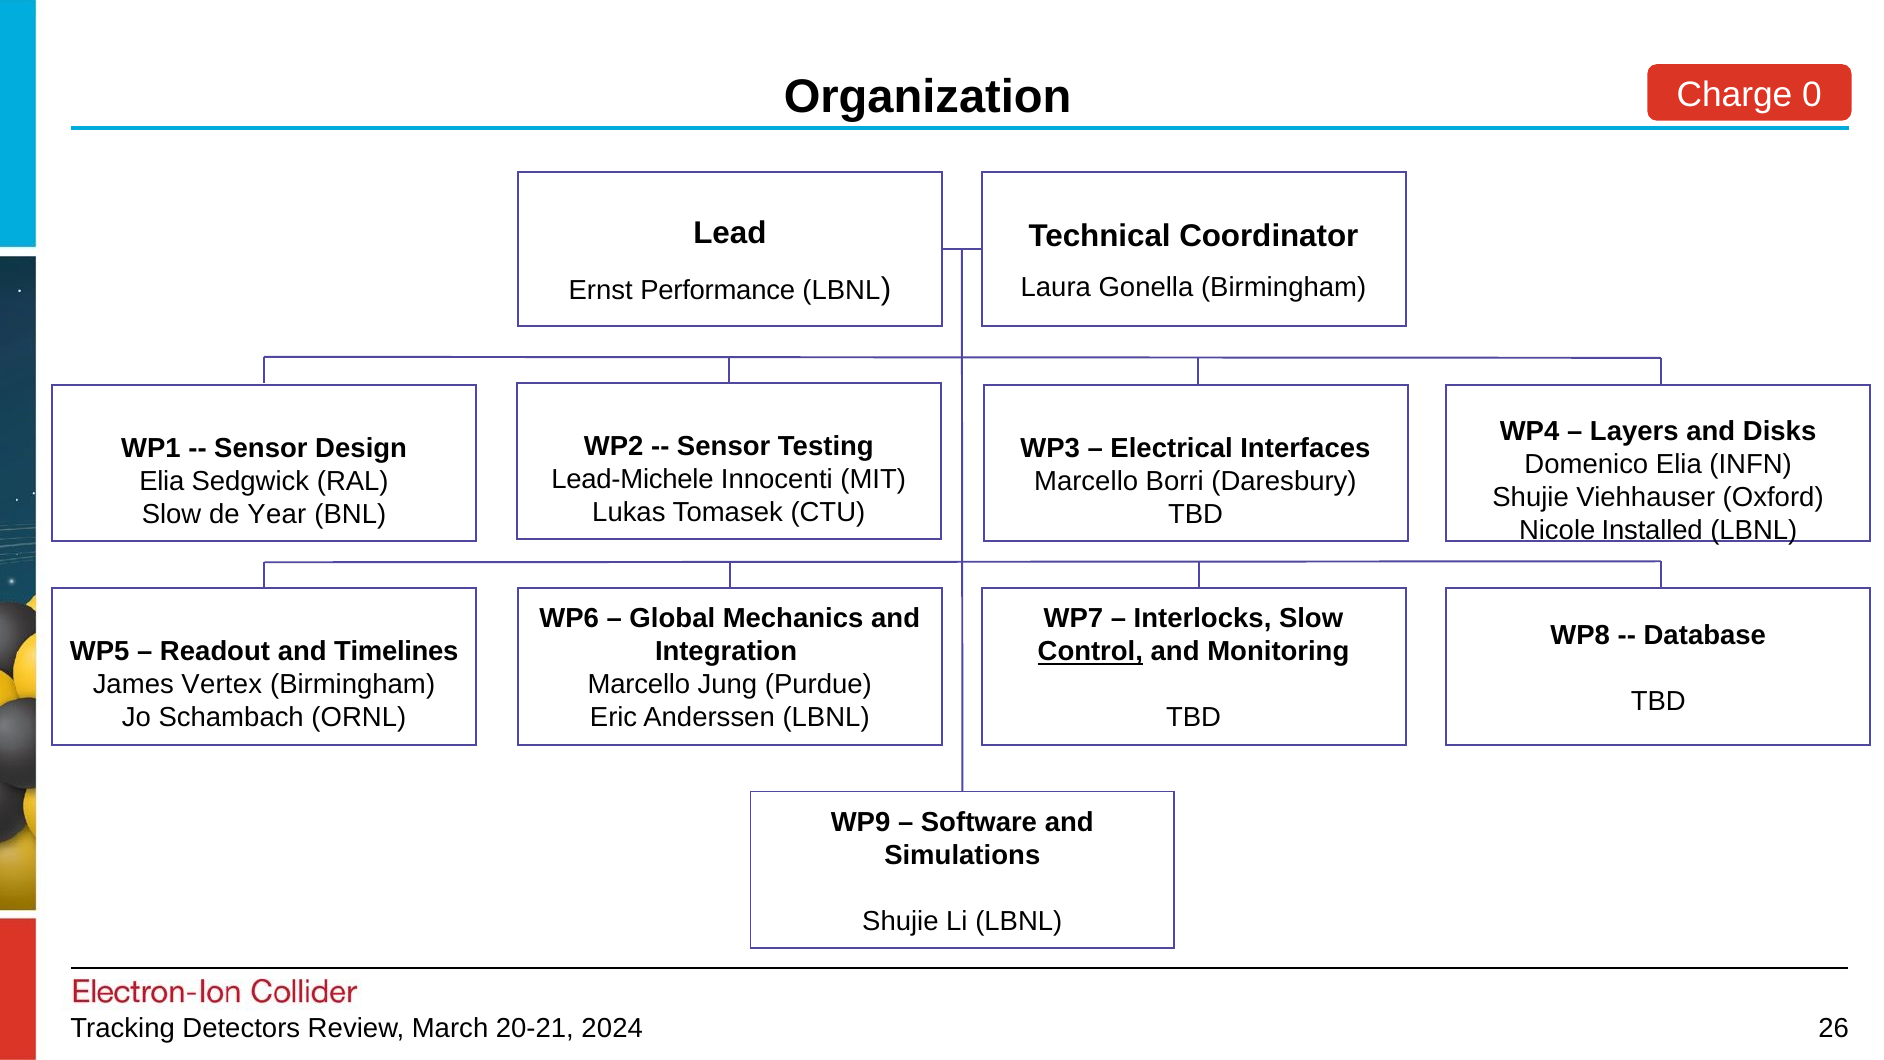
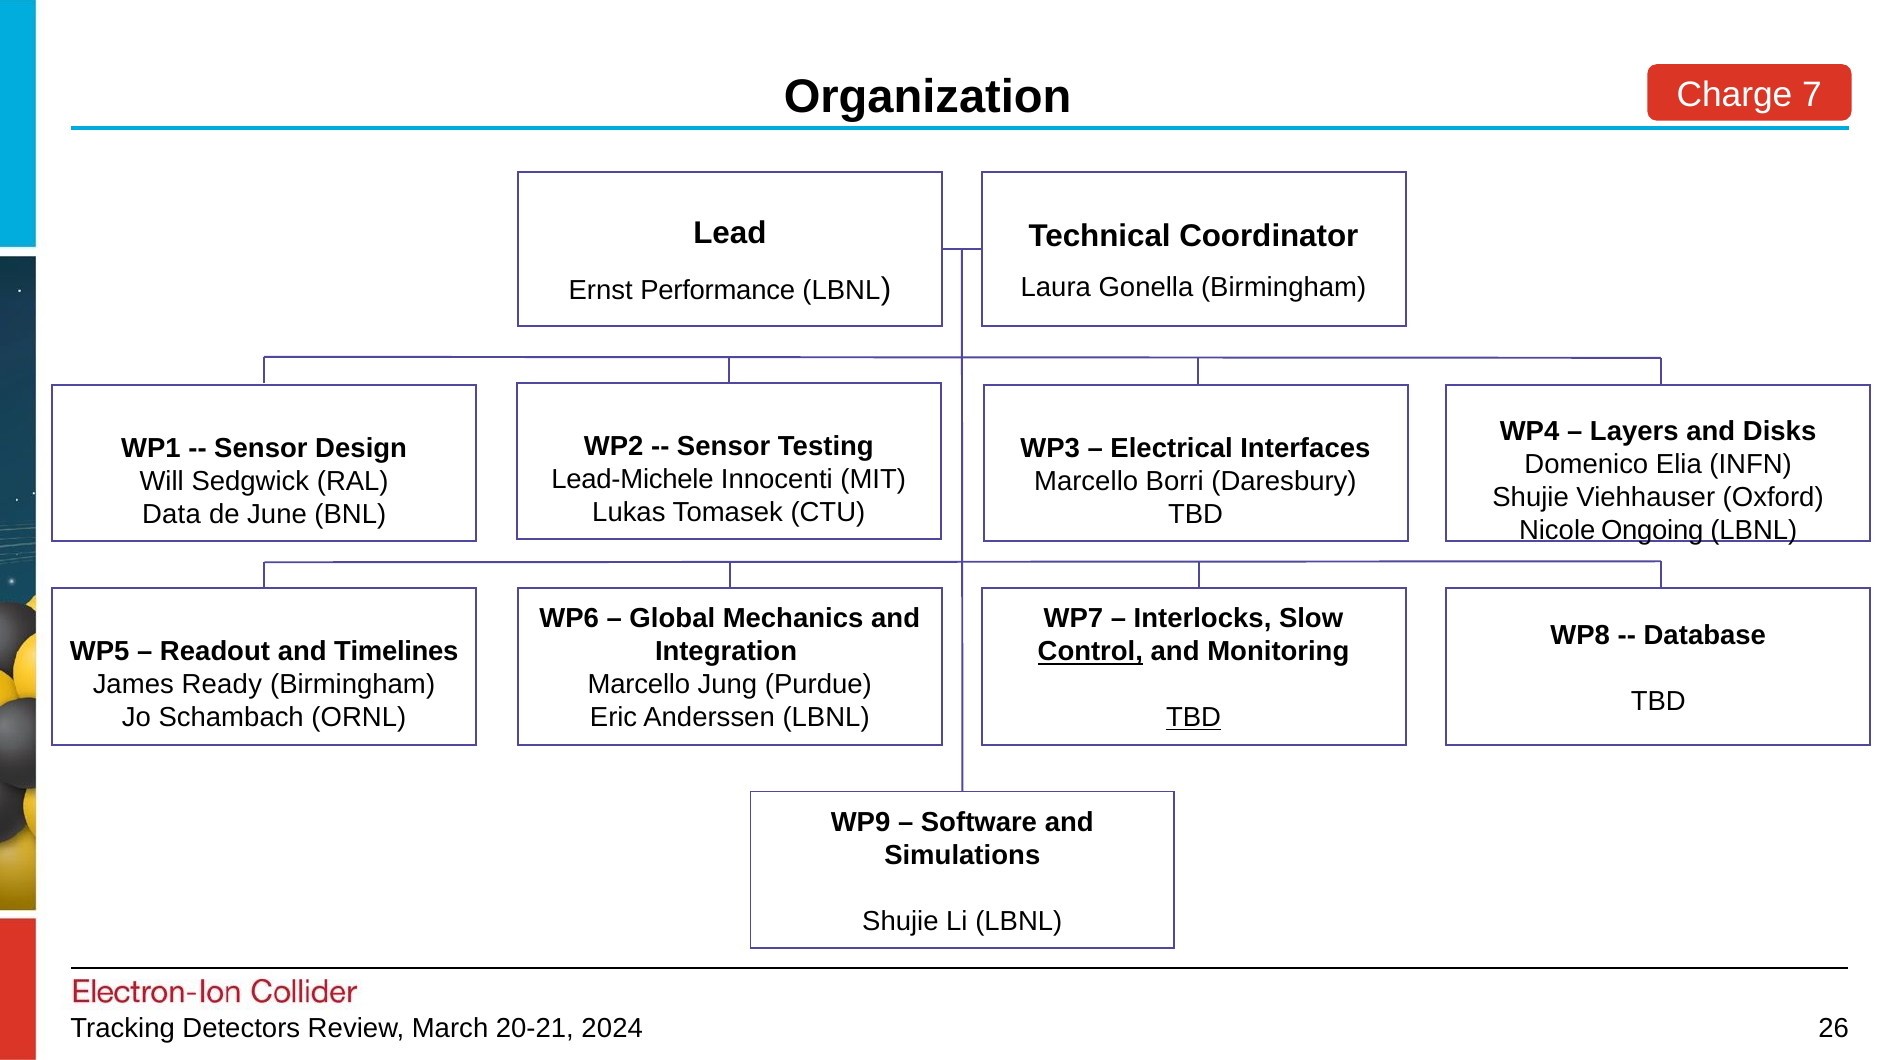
0: 0 -> 7 (1812, 95)
Elia: Elia -> Will (162, 481)
Slow: Slow -> Data (171, 514)
Year: Year -> June (277, 514)
Installed: Installed -> Ongoing (1652, 531)
Vertex: Vertex -> Ready (222, 685)
TBD underline: none -> present (1194, 718)
